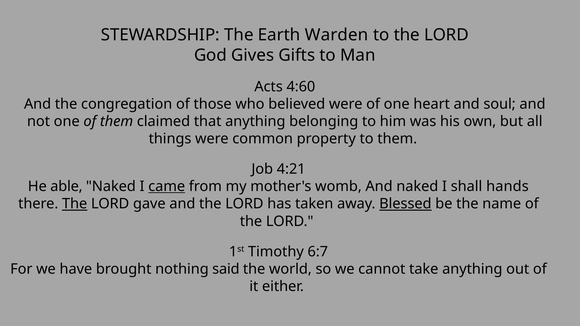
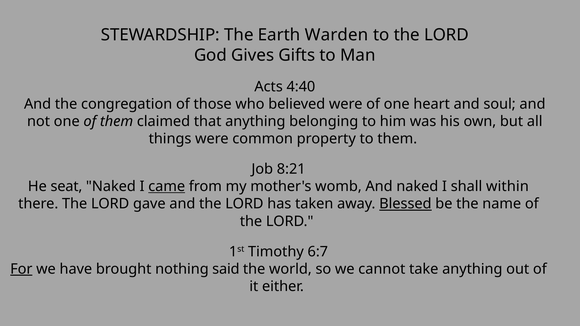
4:60: 4:60 -> 4:40 (301, 87)
4:21: 4:21 -> 8:21 (291, 169)
able: able -> seat (66, 187)
hands: hands -> within (507, 187)
The underline: present -> none (75, 204)
For underline: none -> present (21, 269)
